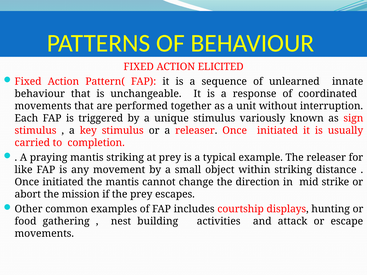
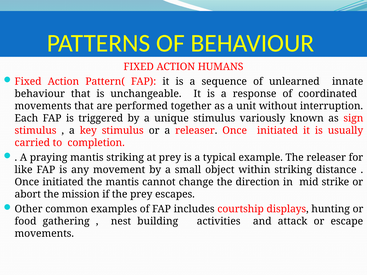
ELICITED: ELICITED -> HUMANS (221, 67)
